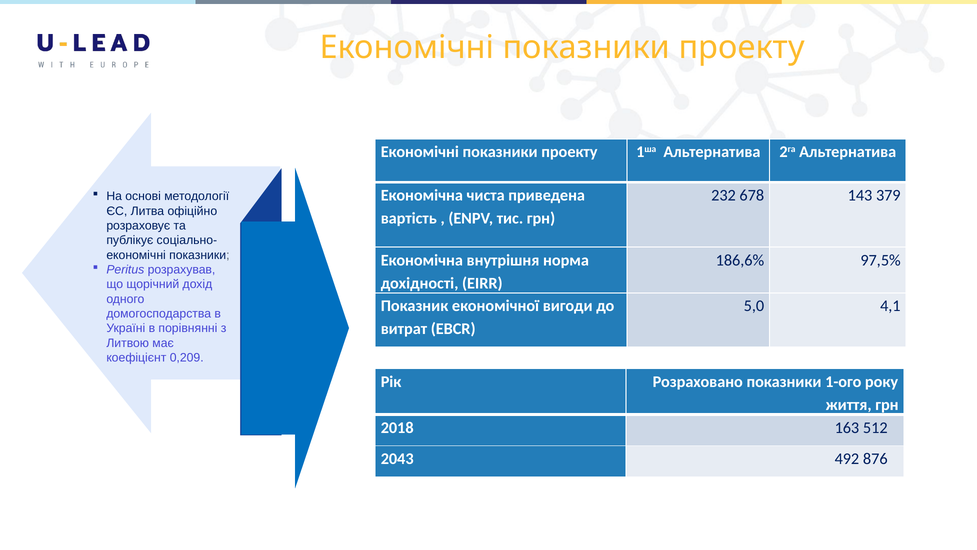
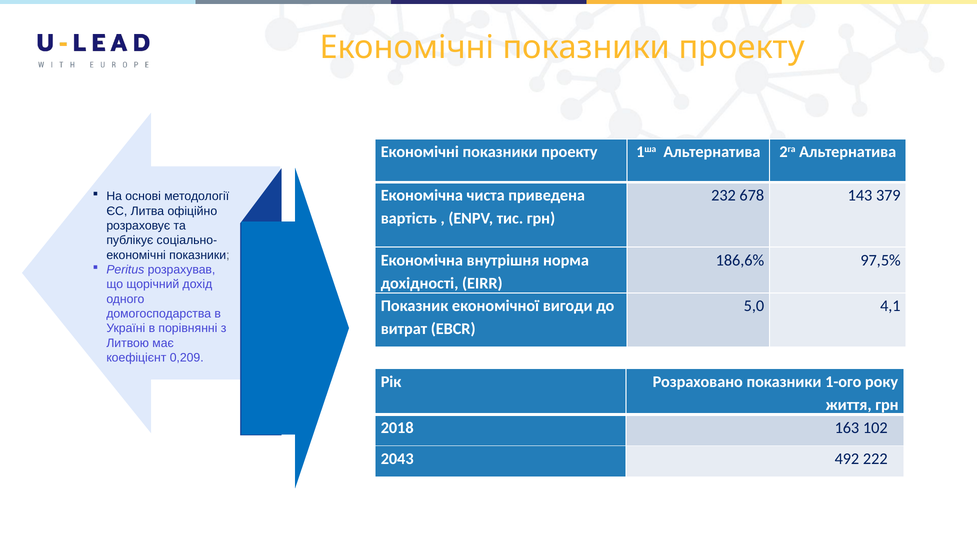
512: 512 -> 102 (875, 427)
876: 876 -> 222 (875, 458)
